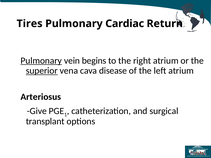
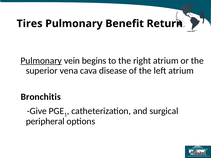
Cardiac: Cardiac -> Benefit (125, 24)
superior underline: present -> none (42, 71)
Arteriosus: Arteriosus -> Bronchitis (41, 97)
transplant: transplant -> peripheral (45, 122)
